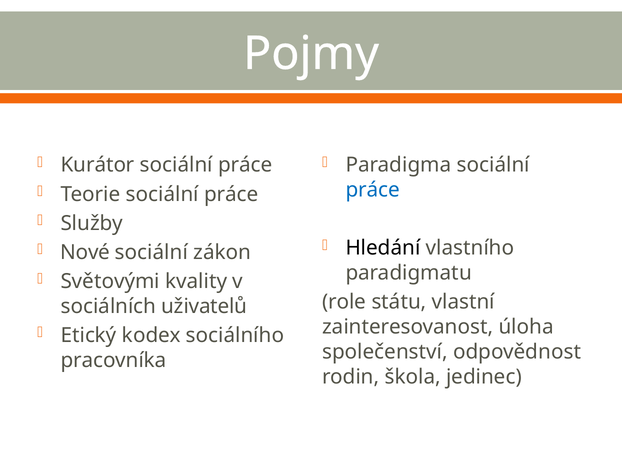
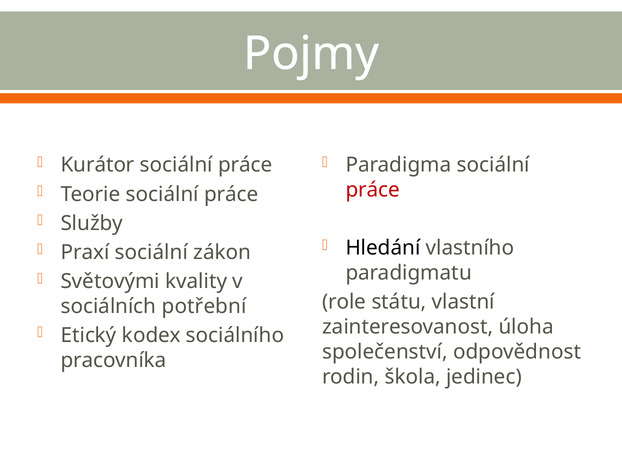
práce colour: blue -> red (373, 190)
Nové: Nové -> Praxí (85, 252)
uživatelů: uživatelů -> potřební (204, 306)
